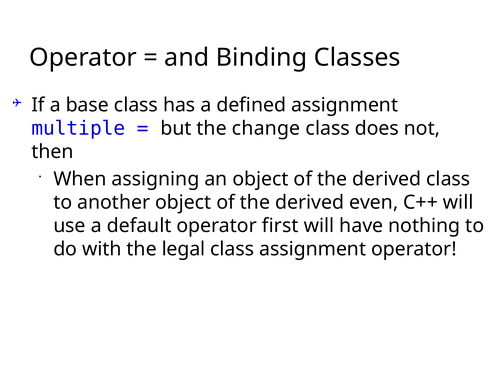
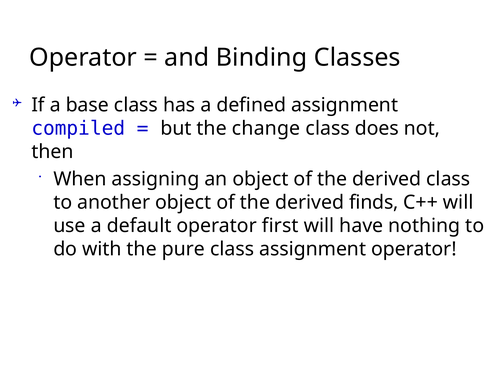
multiple: multiple -> compiled (78, 128)
even: even -> finds (374, 203)
legal: legal -> pure (183, 250)
